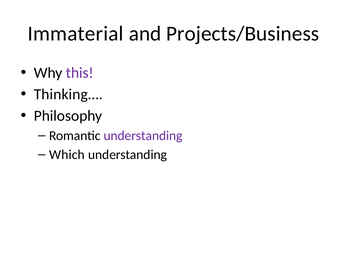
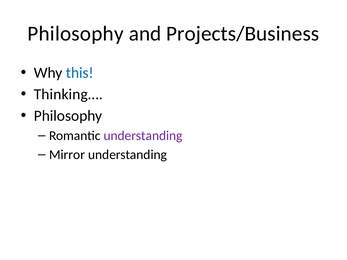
Immaterial: Immaterial -> Philosophy (76, 34)
this colour: purple -> blue (80, 73)
Which: Which -> Mirror (67, 155)
